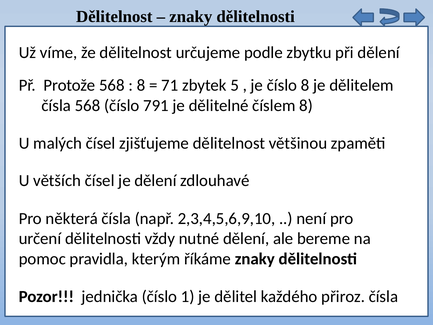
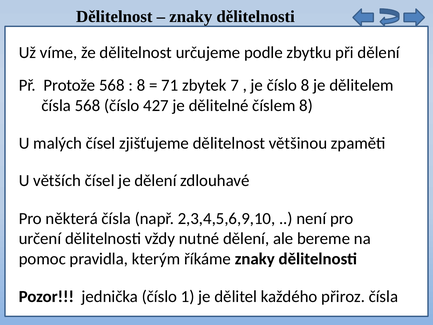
5: 5 -> 7 (235, 85)
791: 791 -> 427 (156, 105)
